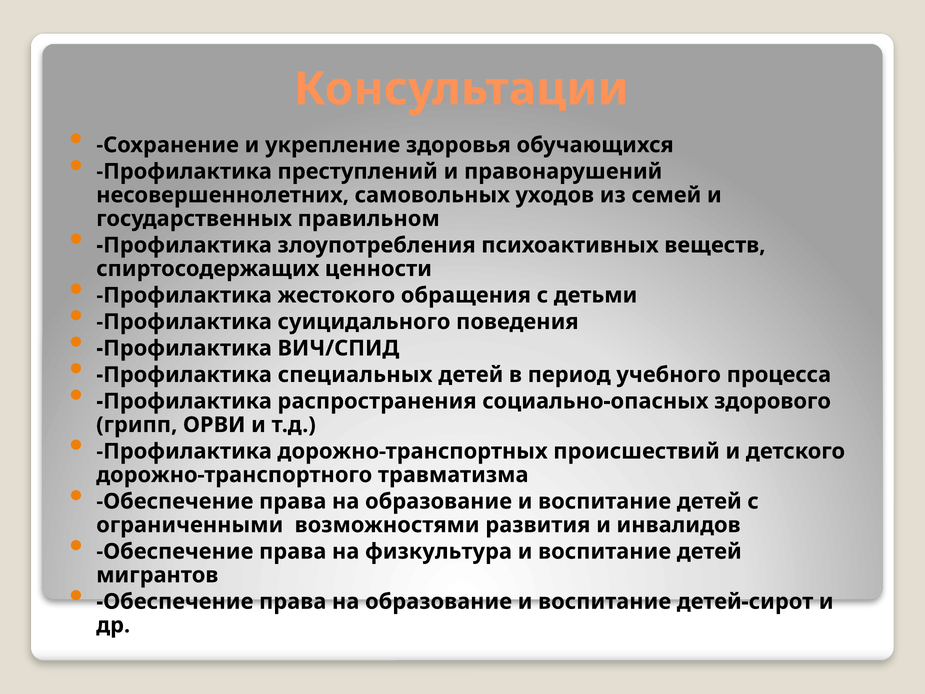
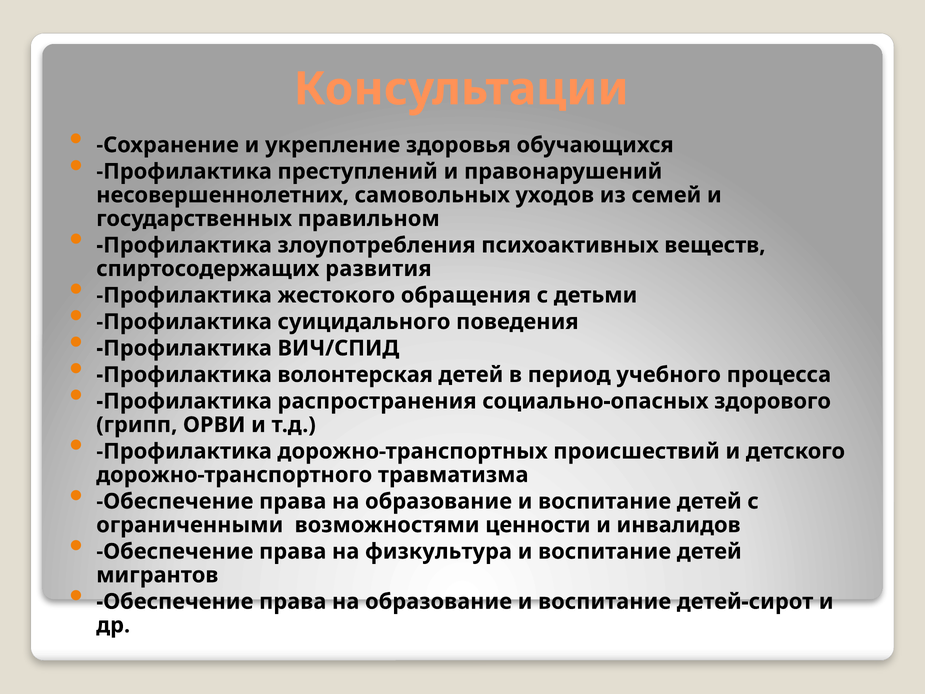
ценности: ценности -> развития (378, 269)
специальных: специальных -> волонтерская (355, 375)
развития: развития -> ценности (538, 525)
